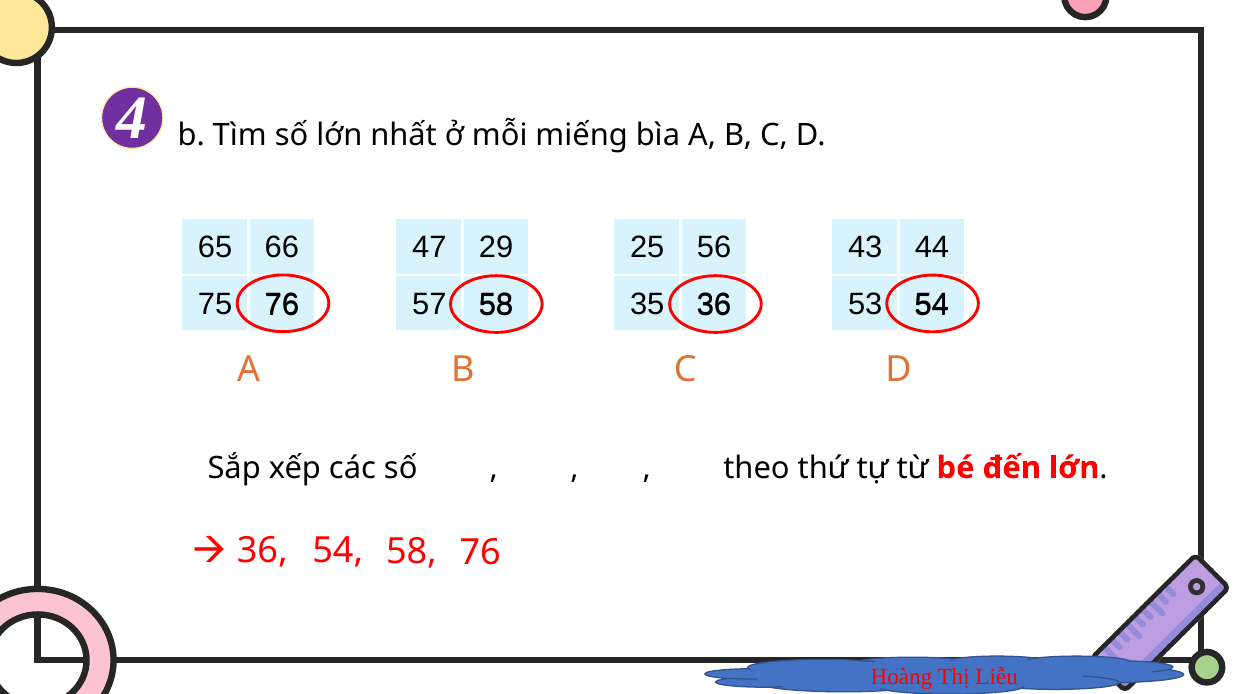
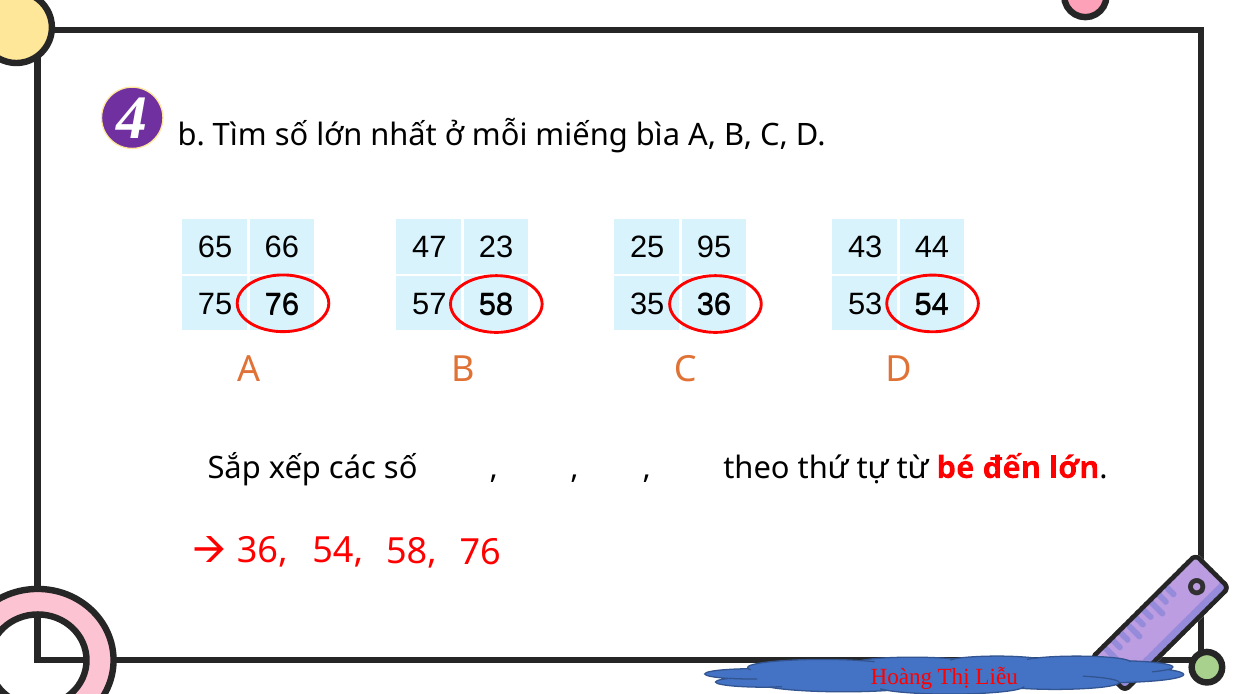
29: 29 -> 23 (496, 247)
56: 56 -> 95 (714, 247)
